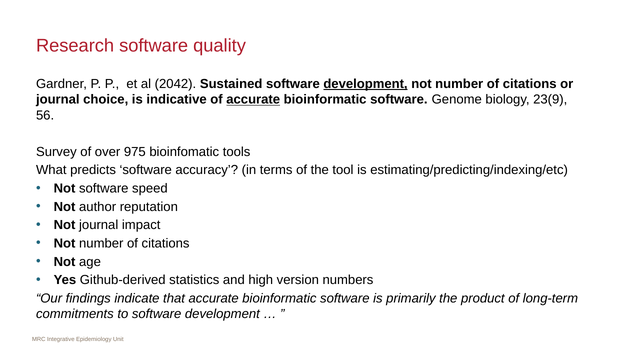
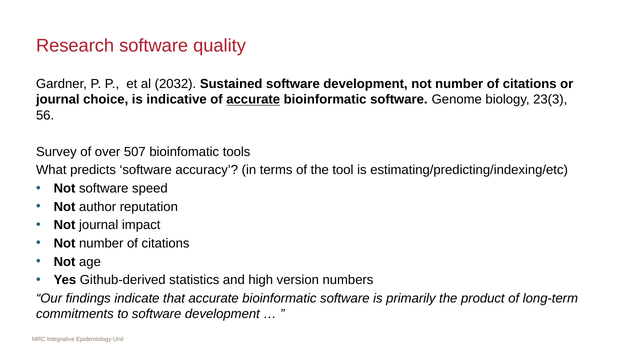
2042: 2042 -> 2032 (175, 84)
development underline: present -> none (366, 84)
23(9: 23(9 -> 23(3 (550, 99)
975: 975 -> 507 (135, 152)
